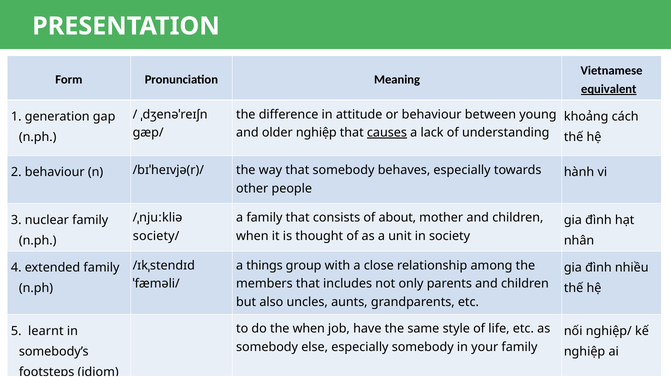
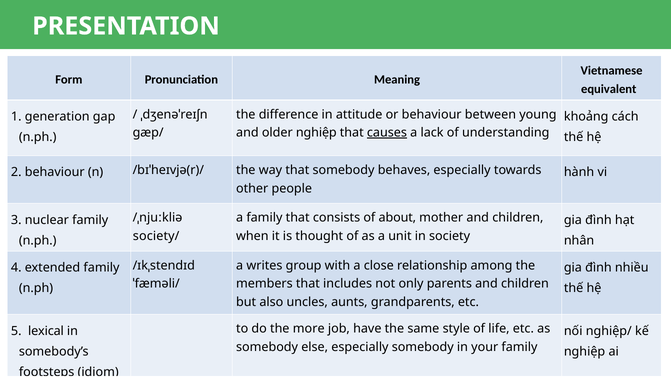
equivalent underline: present -> none (609, 89)
things: things -> writes (264, 266)
the when: when -> more (309, 329)
learnt: learnt -> lexical (46, 331)
